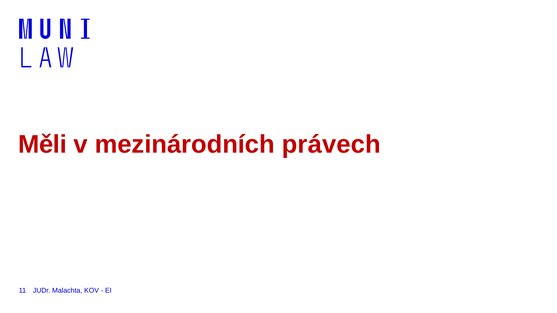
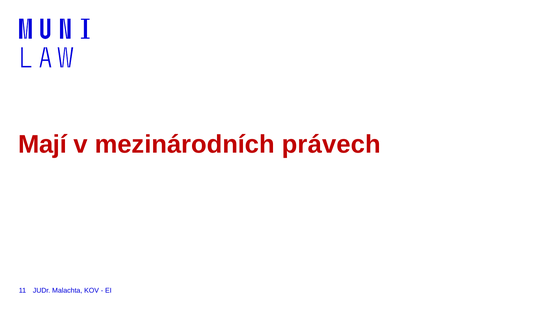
Měli: Měli -> Mají (42, 145)
